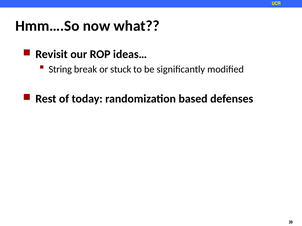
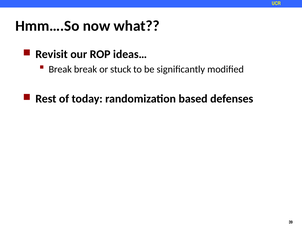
String: String -> Break (60, 69)
